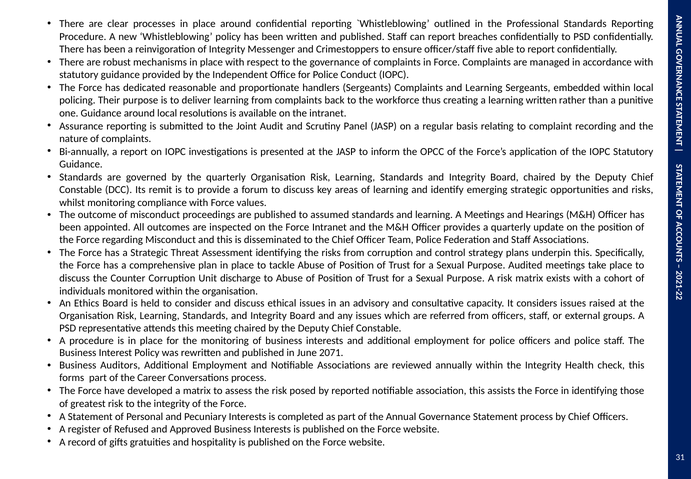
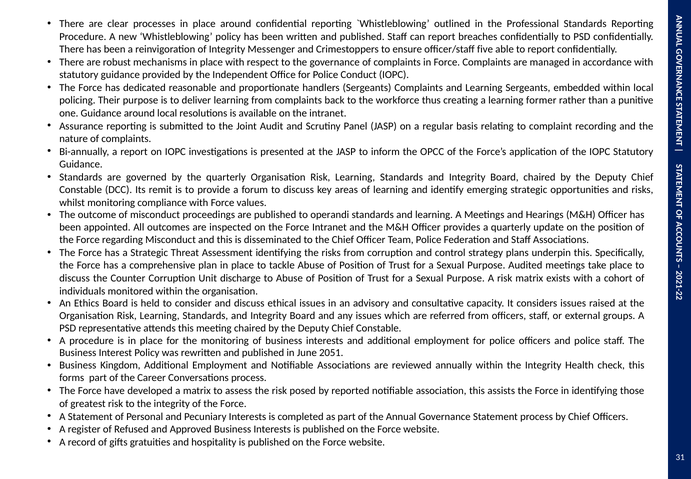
learning written: written -> former (541, 100)
assumed: assumed -> operandi (330, 215)
2071: 2071 -> 2051 (331, 352)
Auditors: Auditors -> Kingdom (120, 365)
